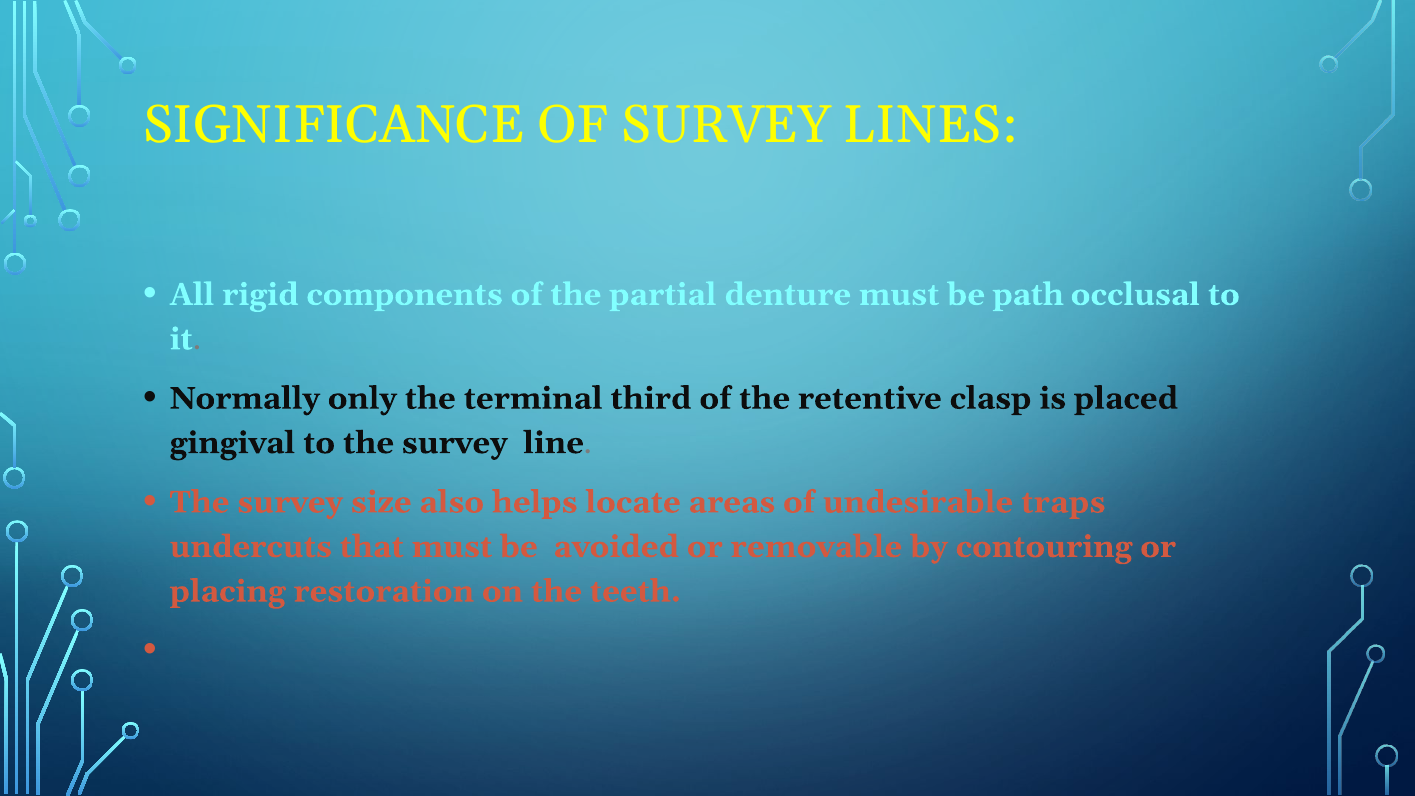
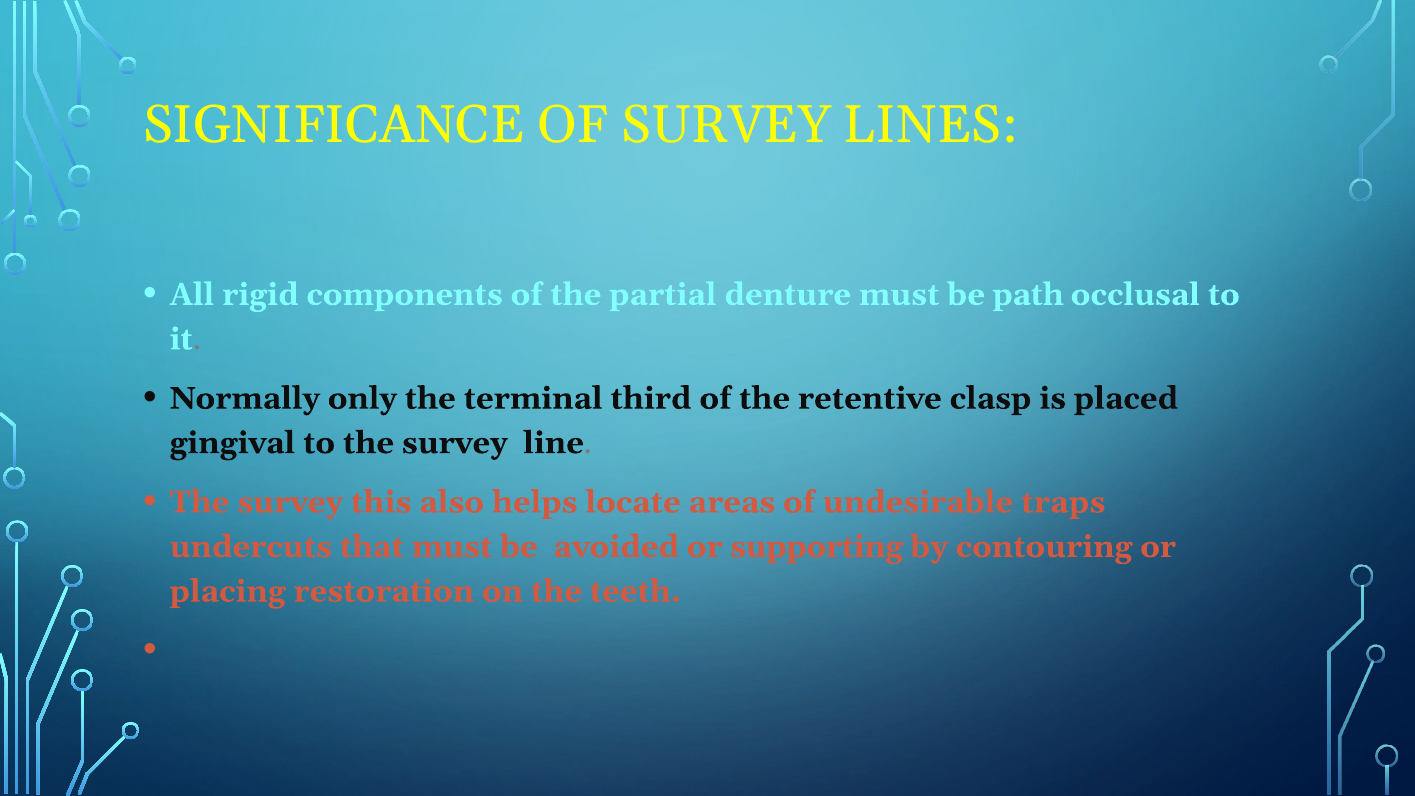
size: size -> this (381, 502)
removable: removable -> supporting (817, 547)
